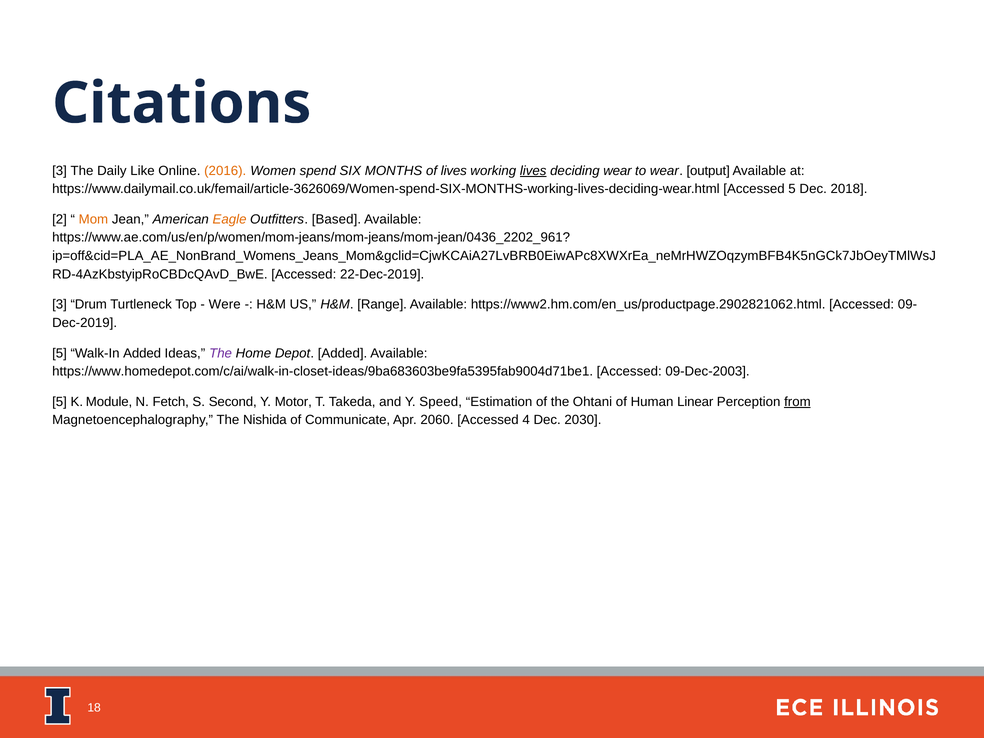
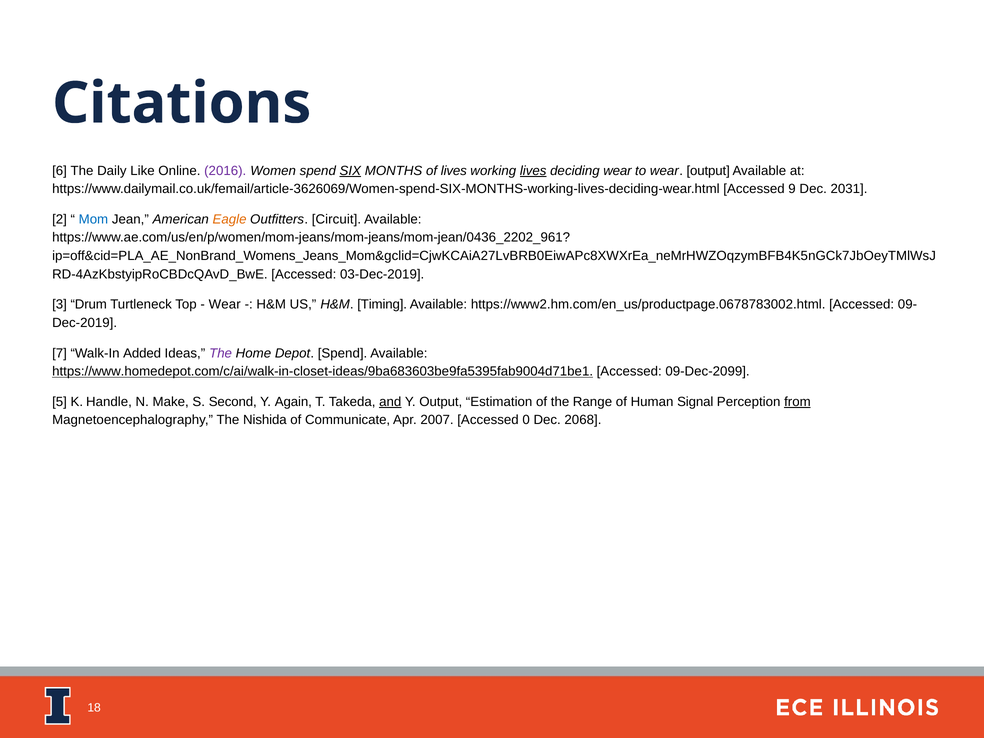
3: 3 -> 6 (60, 171)
2016 colour: orange -> purple (225, 171)
SIX underline: none -> present (350, 171)
Accessed 5: 5 -> 9 (792, 189)
2018: 2018 -> 2031 (849, 189)
Mom colour: orange -> blue (93, 219)
Based: Based -> Circuit (336, 219)
22-Dec-2019: 22-Dec-2019 -> 03-Dec-2019 (382, 274)
Were: Were -> Wear (225, 305)
Range: Range -> Timing (382, 305)
https://www2.hm.com/en_us/productpage.2902821062.html: https://www2.hm.com/en_us/productpage.2902821062.html -> https://www2.hm.com/en_us/productpage.0678783002.html (648, 305)
5: 5 -> 7 (60, 353)
Depot Added: Added -> Spend (343, 353)
https://www.homedepot.com/c/ai/walk-in-closet-ideas/9ba683603be9fa5395fab9004d71be1 underline: none -> present (323, 371)
09-Dec-2003: 09-Dec-2003 -> 09-Dec-2099 (708, 371)
Module: Module -> Handle (109, 402)
Fetch: Fetch -> Make (171, 402)
Motor: Motor -> Again (293, 402)
and underline: none -> present (390, 402)
Y Speed: Speed -> Output (441, 402)
Ohtani: Ohtani -> Range (592, 402)
Linear: Linear -> Signal (695, 402)
2060: 2060 -> 2007 (437, 420)
4: 4 -> 0 (526, 420)
2030: 2030 -> 2068 (583, 420)
